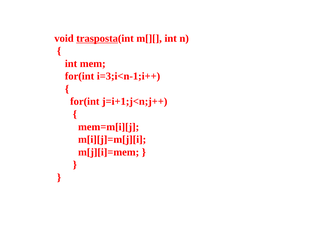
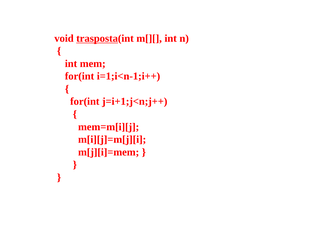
i=3;i<n-1;i++: i=3;i<n-1;i++ -> i=1;i<n-1;i++ (128, 76)
